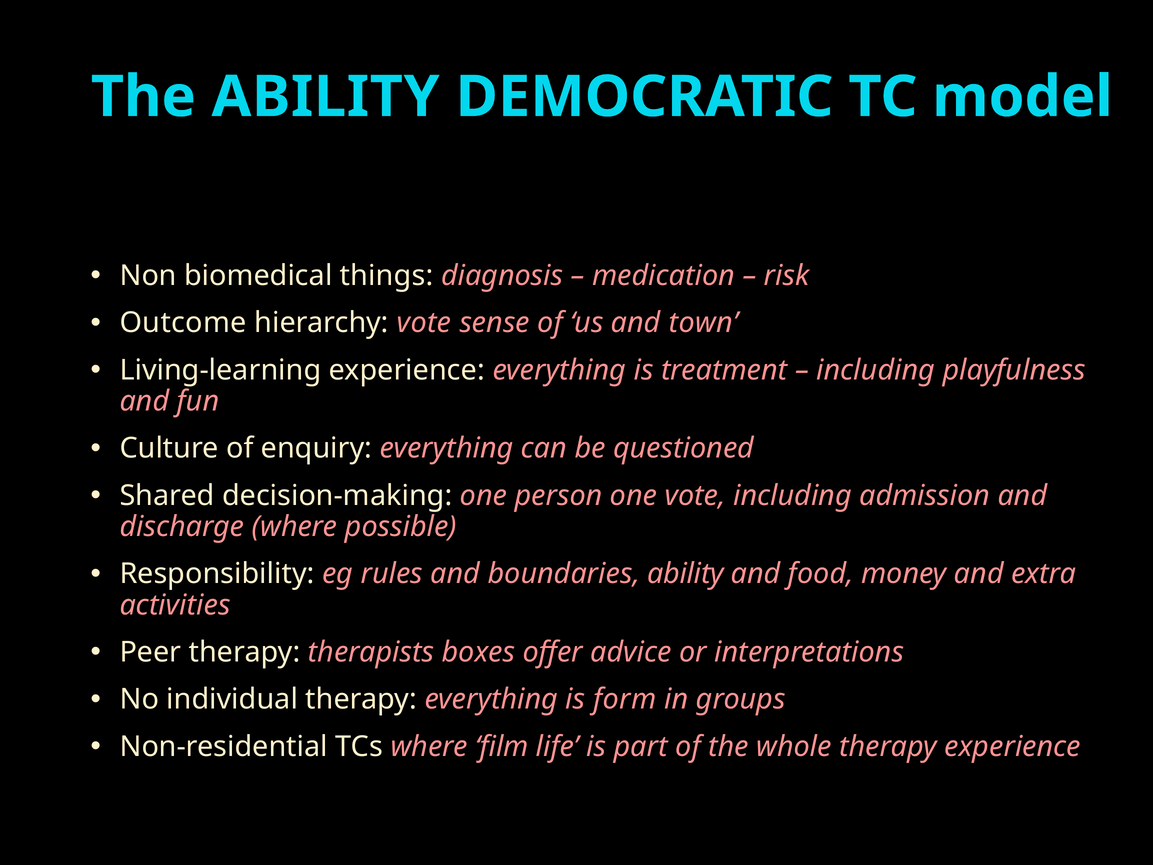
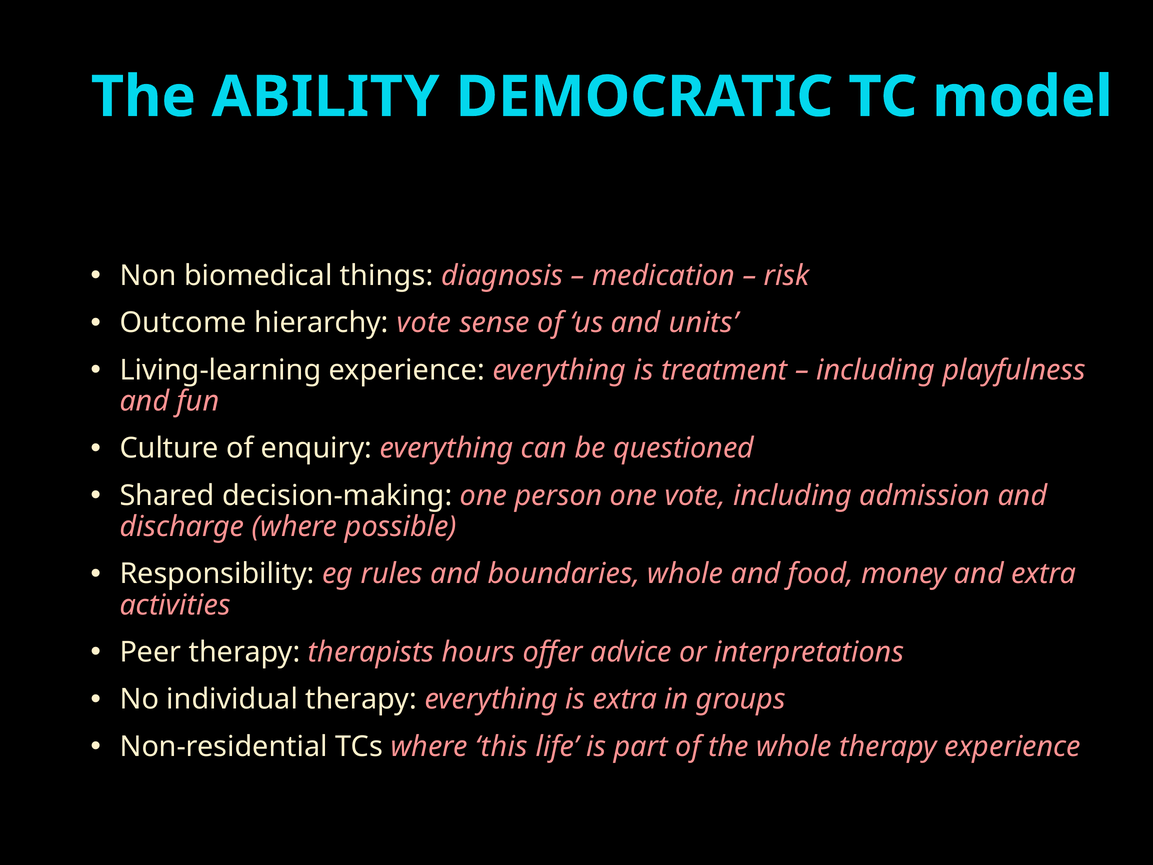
town: town -> units (703, 323)
boundaries ability: ability -> whole (685, 574)
boxes: boxes -> hours (478, 652)
is form: form -> extra (625, 699)
film: film -> this (502, 746)
